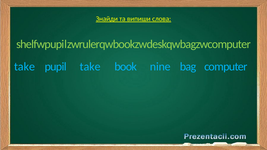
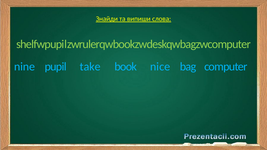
take: take -> nine (24, 67)
nine: nine -> nice (160, 67)
